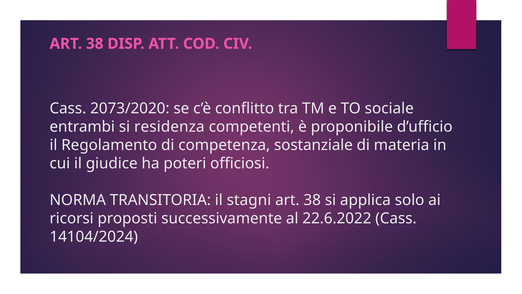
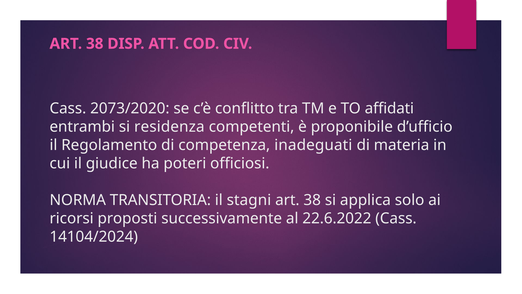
sociale: sociale -> affidati (389, 108)
sostanziale: sostanziale -> inadeguati (313, 145)
